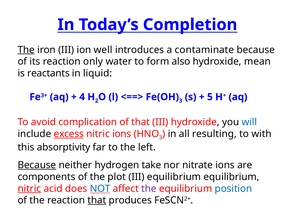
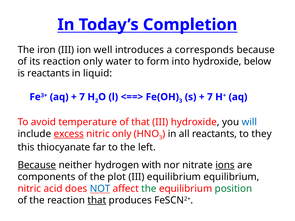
The underline: present -> none (26, 50)
contaminate: contaminate -> corresponds (204, 50)
also: also -> into (181, 62)
mean: mean -> below (258, 62)
4: 4 -> 7 (82, 97)
5: 5 -> 7 (210, 97)
complication: complication -> temperature (88, 122)
nitric ions: ions -> only (122, 134)
all resulting: resulting -> reactants (215, 134)
with: with -> they (262, 134)
absorptivity: absorptivity -> thiocyanate (64, 147)
take: take -> with (151, 165)
ions underline: none -> present (225, 165)
nitric underline: present -> none (29, 189)
the colour: purple -> green (149, 189)
position colour: blue -> green (233, 189)
